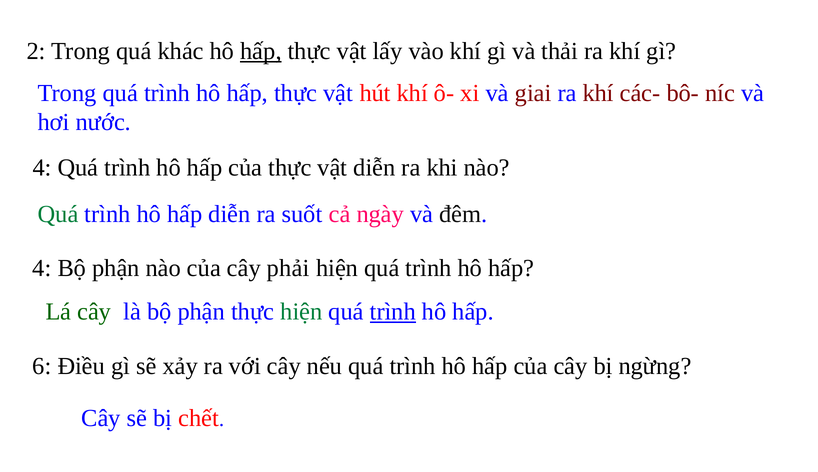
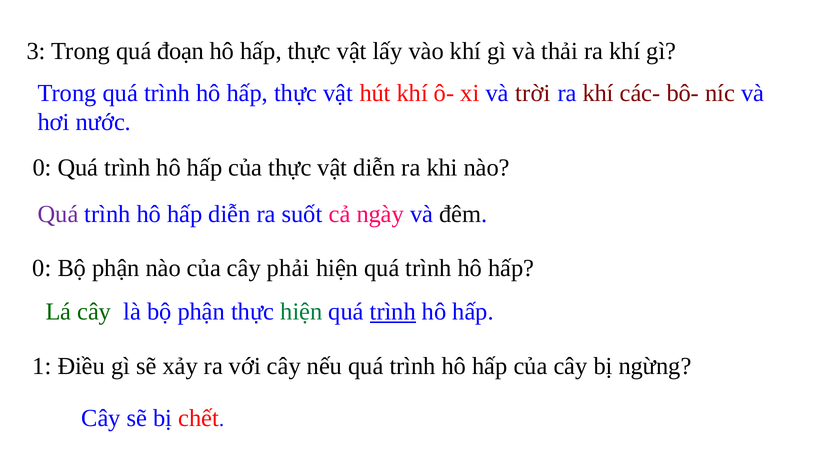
2: 2 -> 3 (36, 51)
khác: khác -> đoạn (181, 51)
hấp underline: present -> none (261, 51)
giai: giai -> trời (533, 93)
4: 4 -> 0 (42, 168)
Quá colour: green -> purple (58, 214)
4: 4 -> 0 (42, 268)
6: 6 -> 1 (42, 366)
